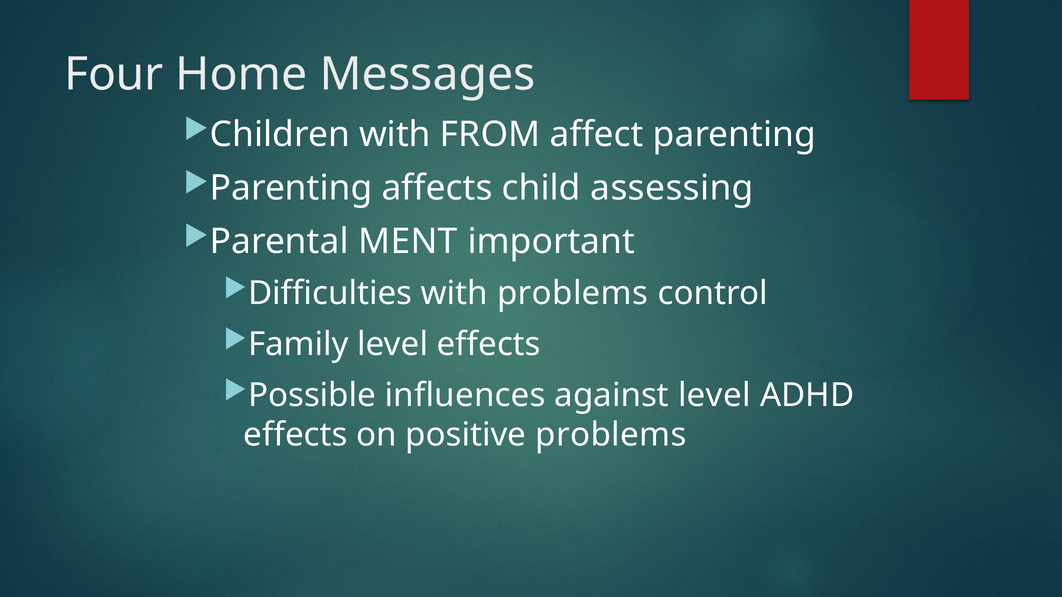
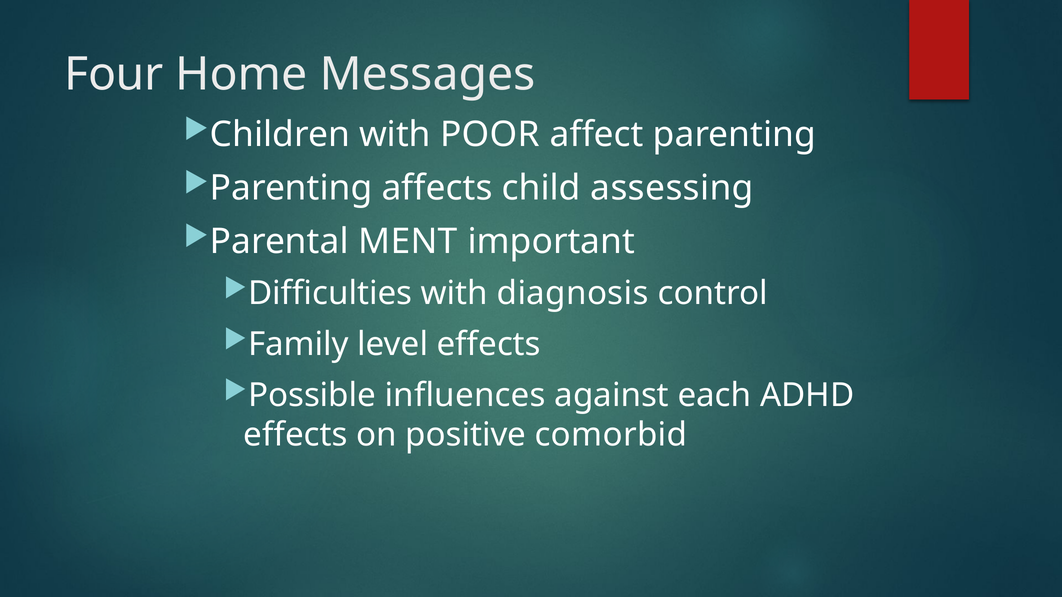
FROM: FROM -> POOR (490, 134)
with problems: problems -> diagnosis (573, 294)
against level: level -> each (715, 395)
positive problems: problems -> comorbid (611, 435)
